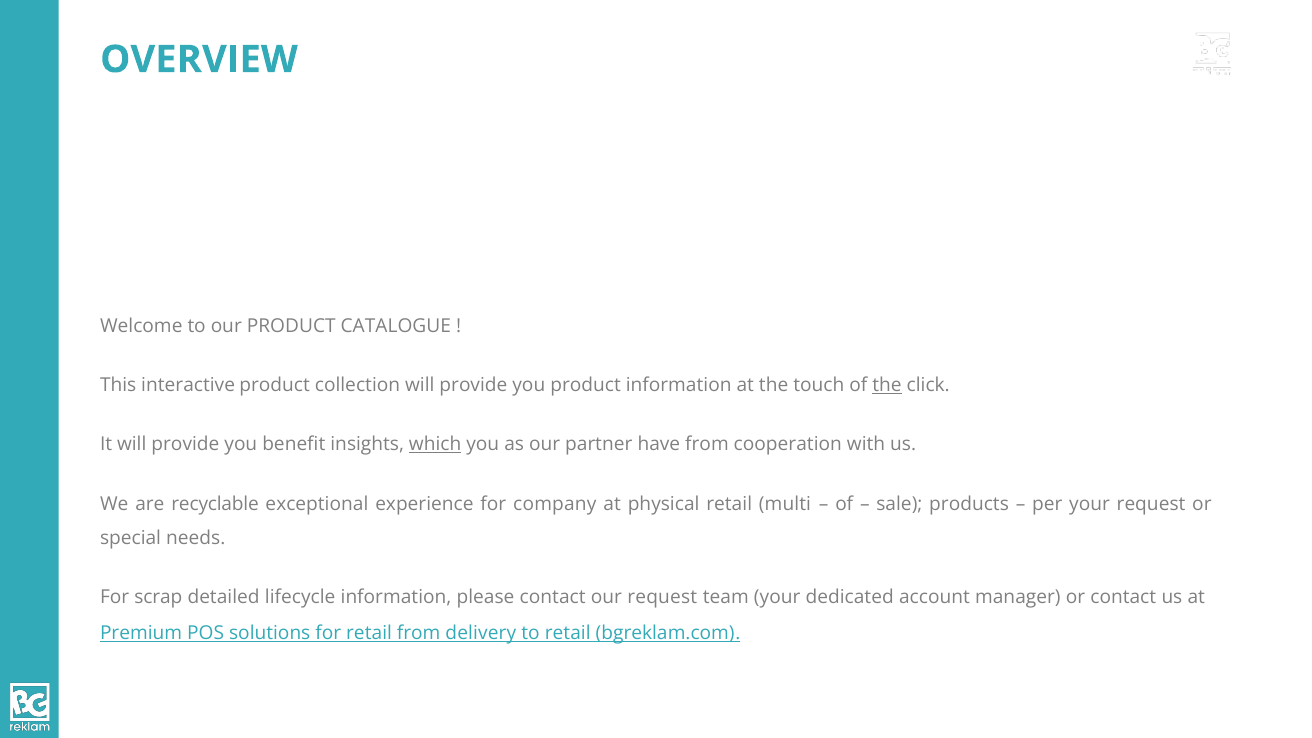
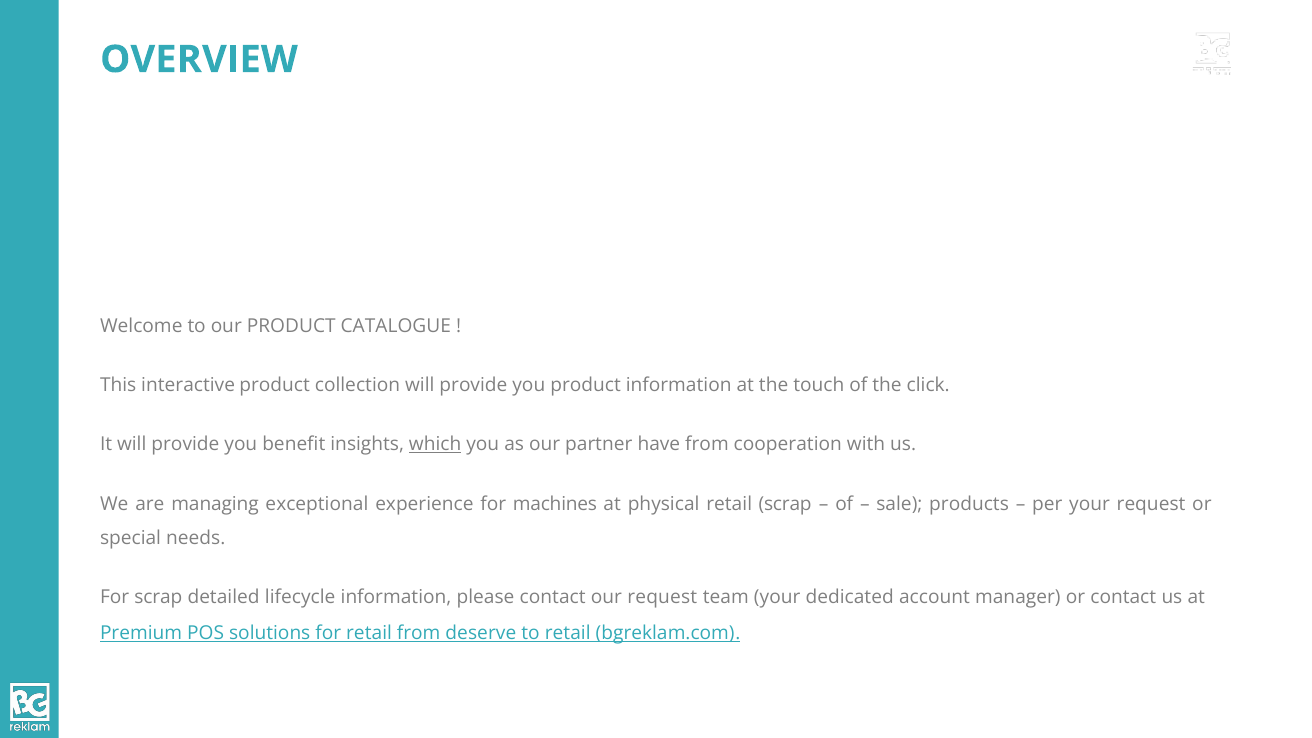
the underline: present -> none (887, 386)
recyclable: recyclable -> managing (215, 504)
company: company -> machines (555, 504)
retail multi: multi -> scrap (785, 504)
delivery: delivery -> deserve (481, 633)
